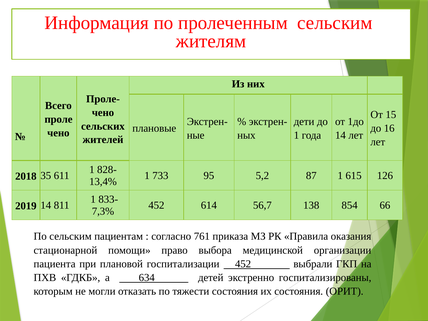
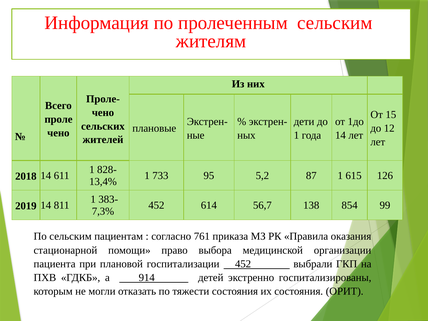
16: 16 -> 12 (389, 128)
2018 35: 35 -> 14 (46, 176)
833-: 833- -> 383- (108, 199)
66: 66 -> 99 (385, 205)
634: 634 -> 914 (147, 278)
